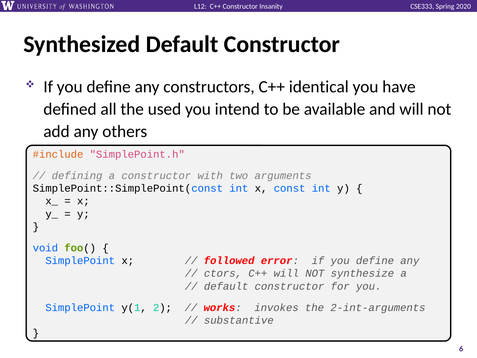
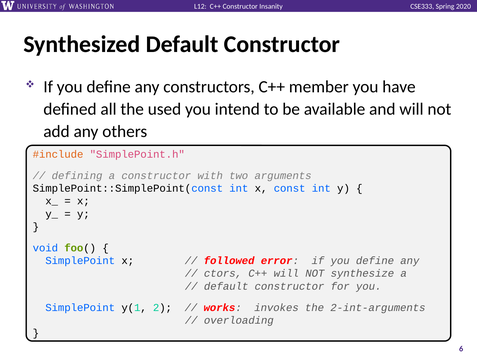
identical: identical -> member (319, 87)
substantive: substantive -> overloading (239, 320)
